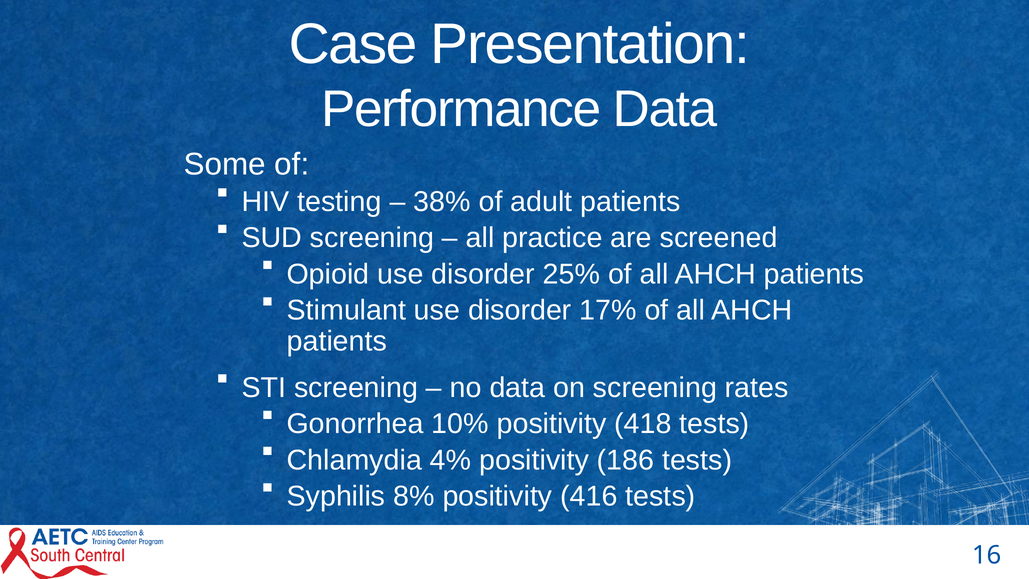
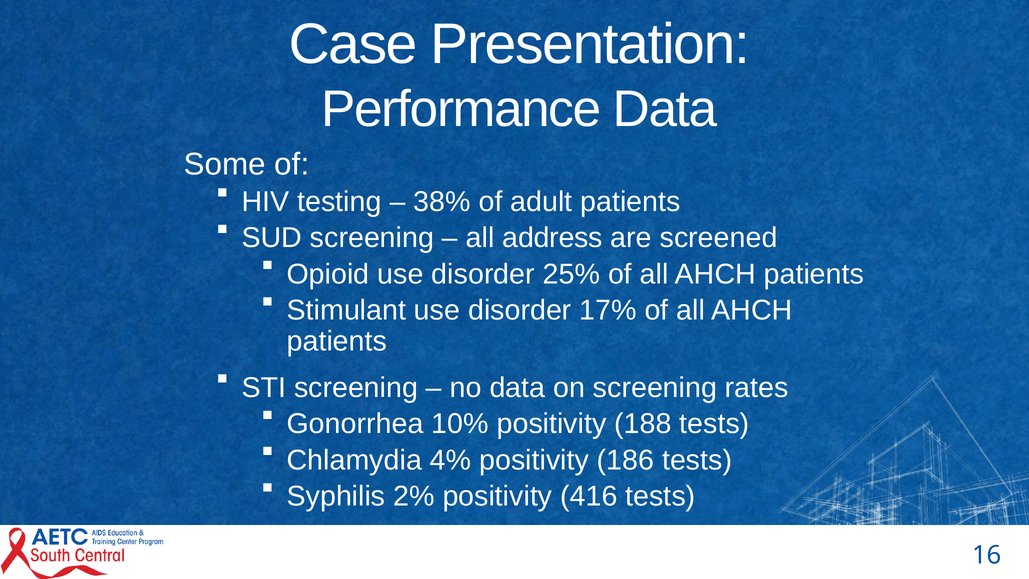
practice: practice -> address (553, 238)
418: 418 -> 188 (643, 424)
8%: 8% -> 2% (414, 496)
